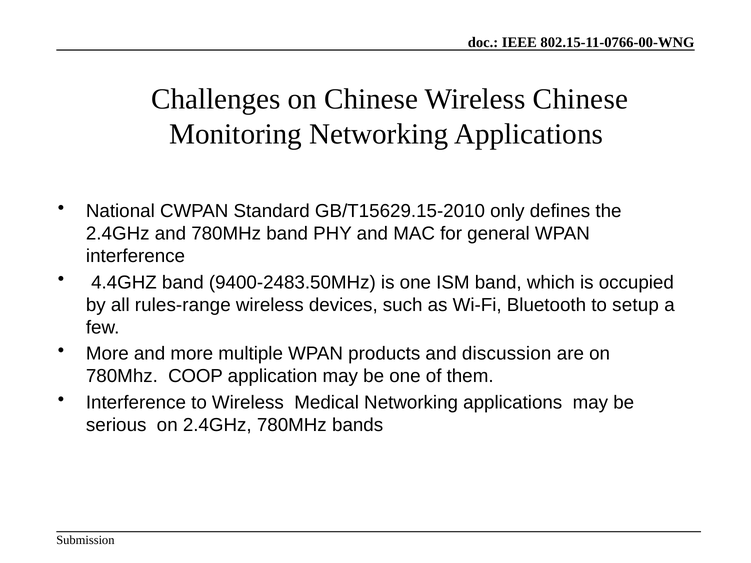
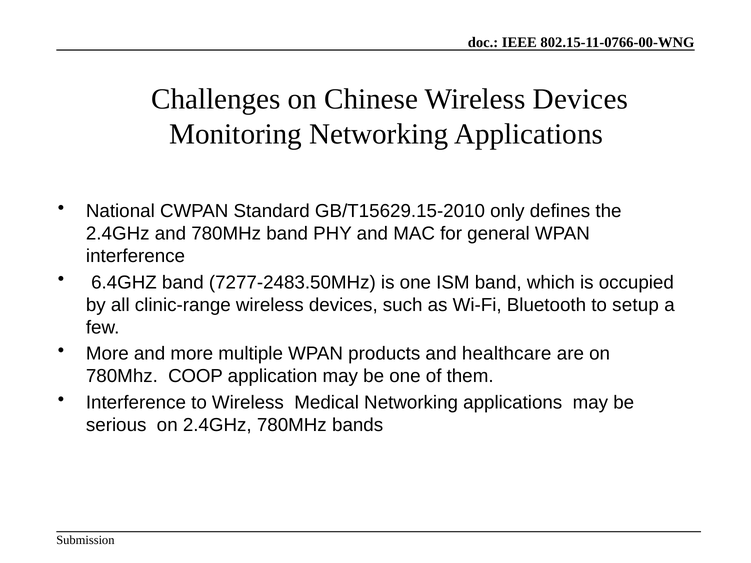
Chinese Wireless Chinese: Chinese -> Devices (580, 99)
4.4GHZ: 4.4GHZ -> 6.4GHZ (124, 282)
9400-2483.50MHz: 9400-2483.50MHz -> 7277-2483.50MHz (292, 282)
rules-range: rules-range -> clinic-range (183, 305)
discussion: discussion -> healthcare (507, 354)
